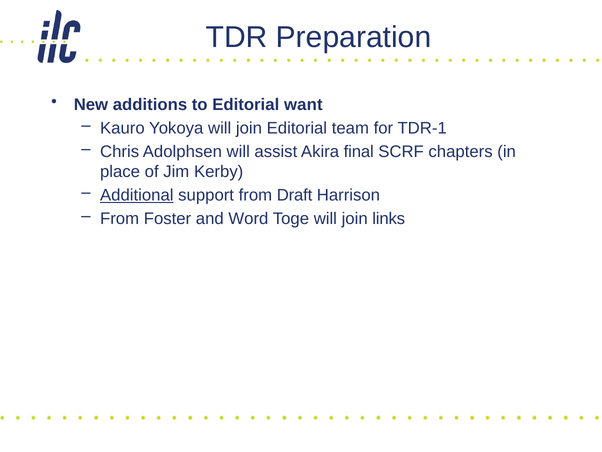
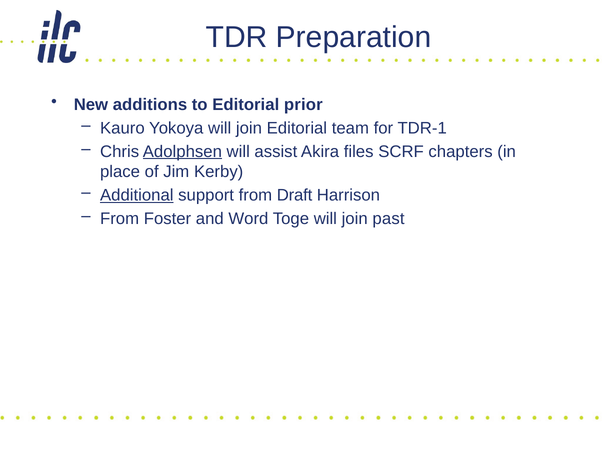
want: want -> prior (303, 105)
Adolphsen underline: none -> present (182, 151)
final: final -> files (359, 151)
links: links -> past (389, 218)
